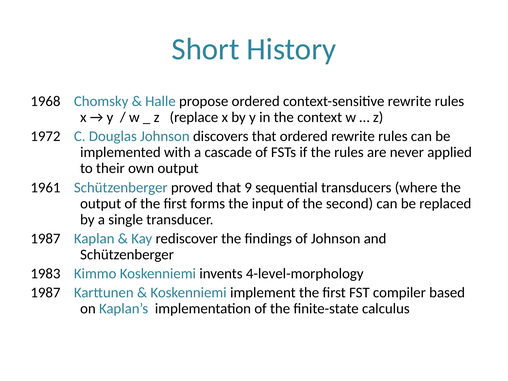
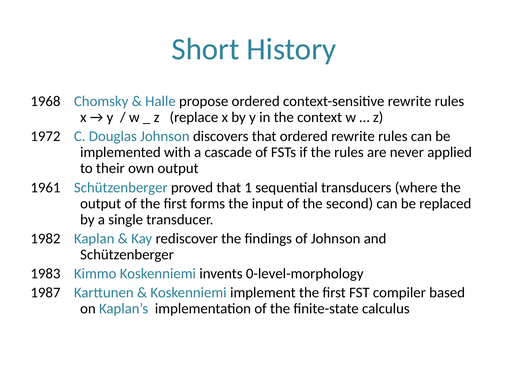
9: 9 -> 1 (248, 187)
1987: 1987 -> 1982 (45, 238)
4-level-morphology: 4-level-morphology -> 0-level-morphology (305, 274)
